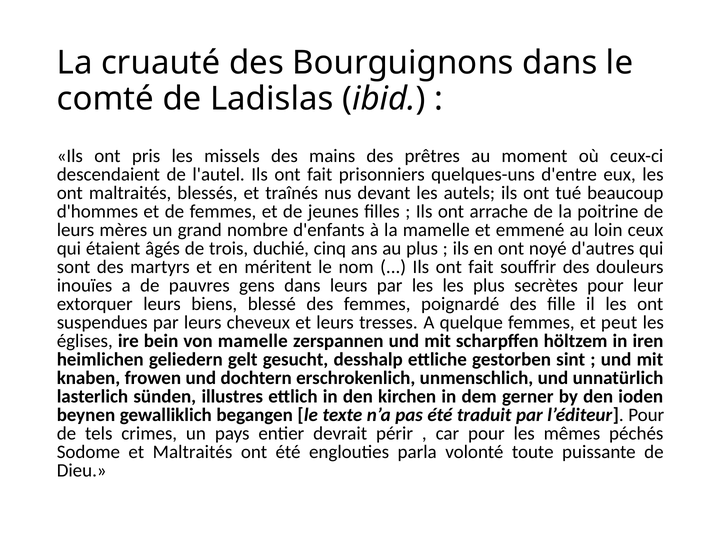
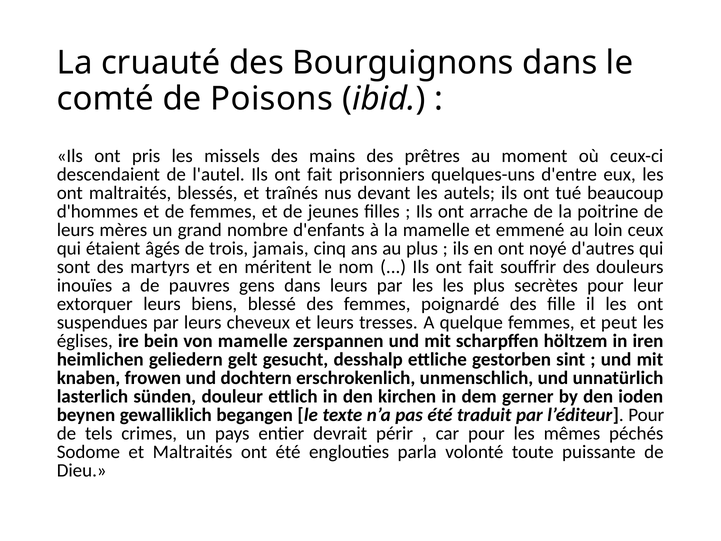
Ladislas: Ladislas -> Poisons (272, 99)
duchié: duchié -> jamais (281, 248)
illustres: illustres -> douleur (232, 396)
